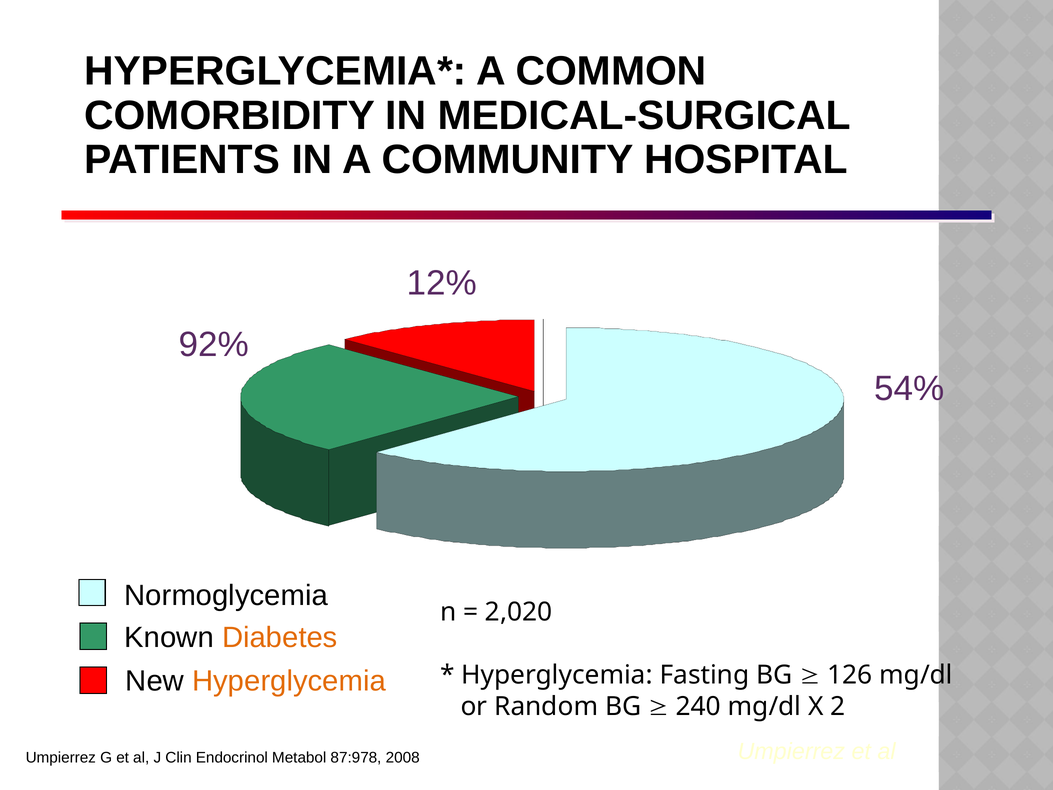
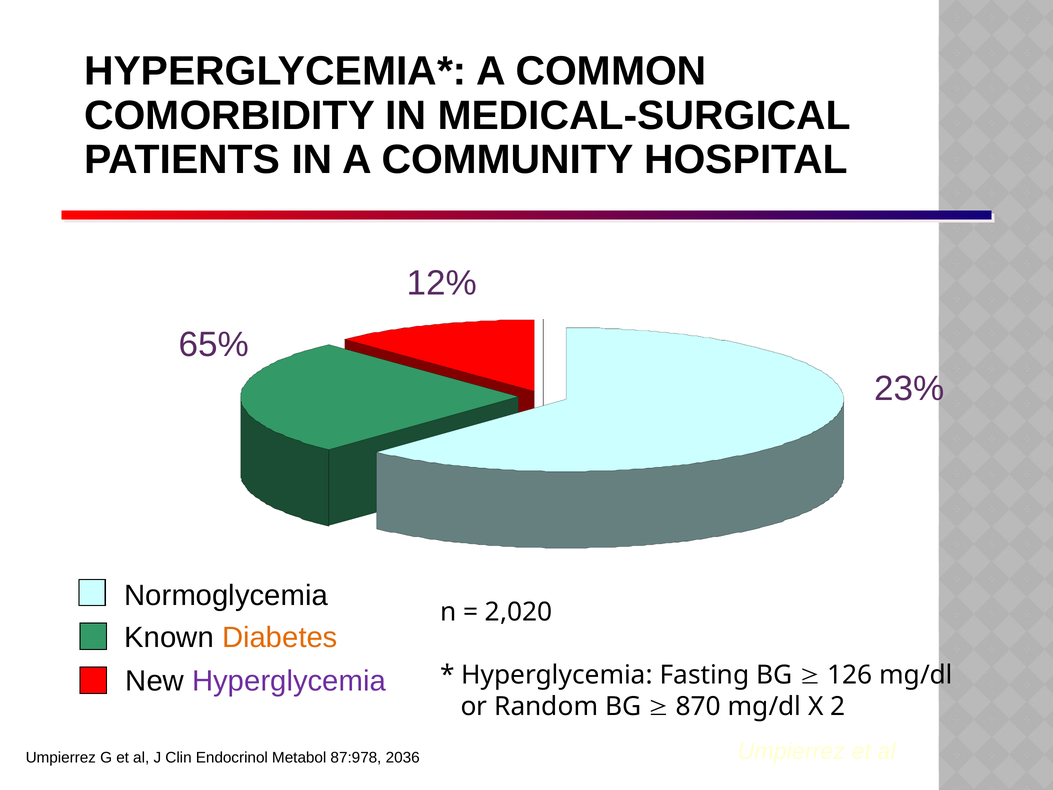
92%: 92% -> 65% (214, 345)
54%: 54% -> 23% (909, 388)
Hyperglycemia colour: orange -> purple (289, 681)
240: 240 -> 870 (698, 707)
2008: 2008 -> 2036 (403, 758)
